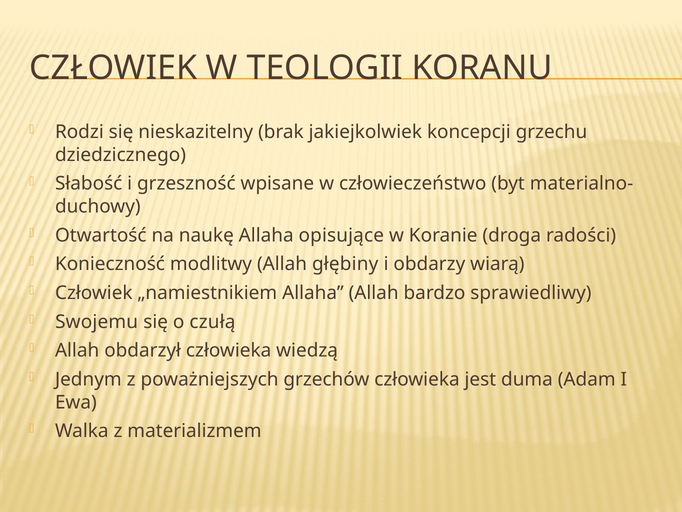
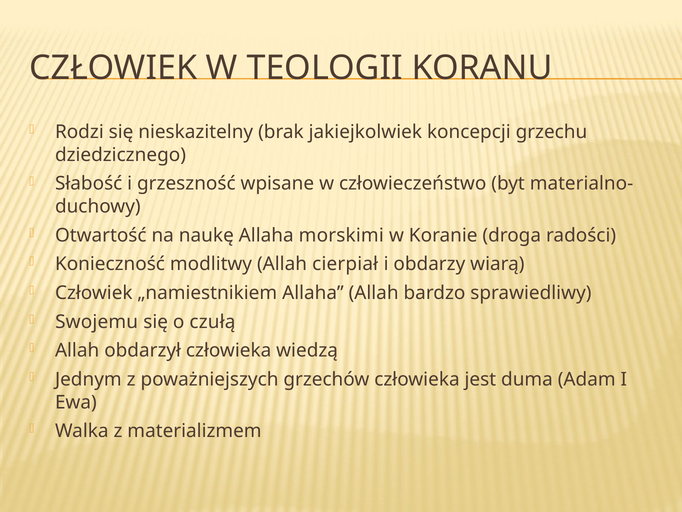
opisujące: opisujące -> morskimi (341, 235)
głębiny: głębiny -> cierpiał (345, 264)
